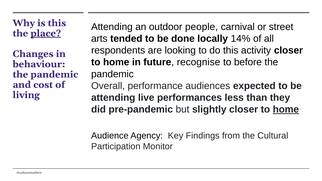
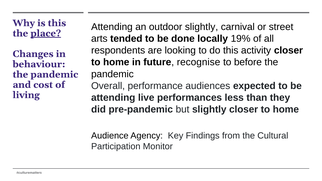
outdoor people: people -> slightly (202, 27)
14%: 14% -> 19% (241, 39)
home underline: present -> none (286, 110)
